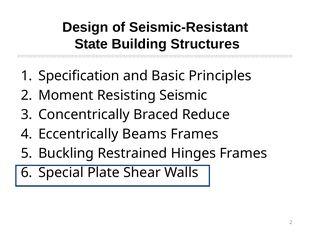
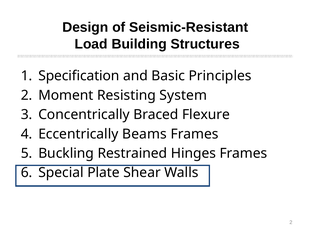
State: State -> Load (91, 44)
Seismic: Seismic -> System (183, 95)
Reduce: Reduce -> Flexure (206, 115)
